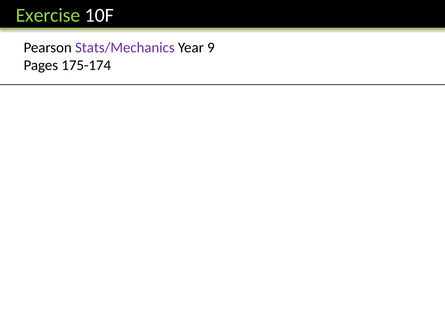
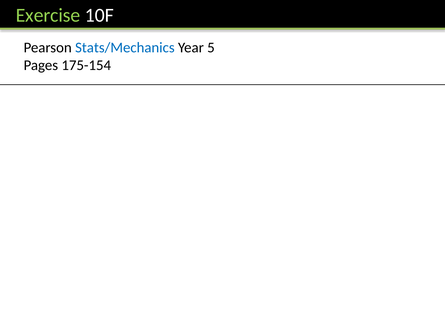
Stats/Mechanics colour: purple -> blue (125, 47)
9: 9 -> 5 (211, 47)
175-174: 175-174 -> 175-154 (86, 65)
